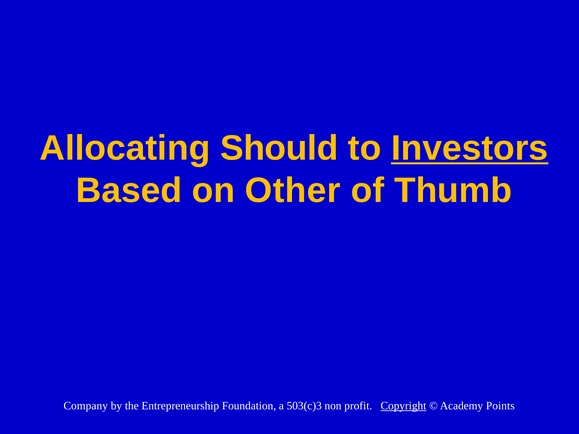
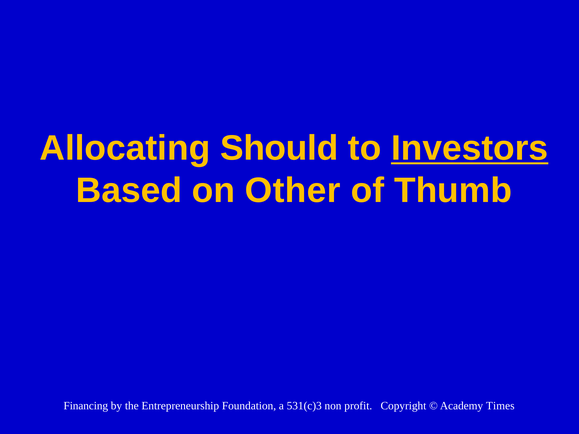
Company: Company -> Financing (86, 406)
503(c)3: 503(c)3 -> 531(c)3 (304, 406)
Copyright underline: present -> none (403, 406)
Points: Points -> Times (500, 406)
